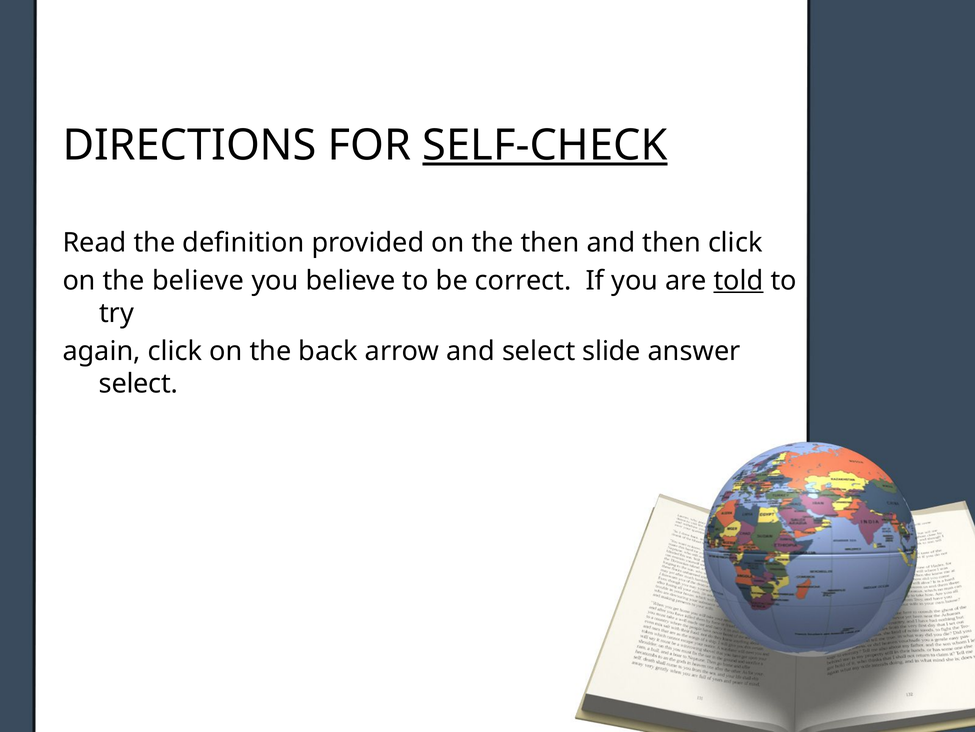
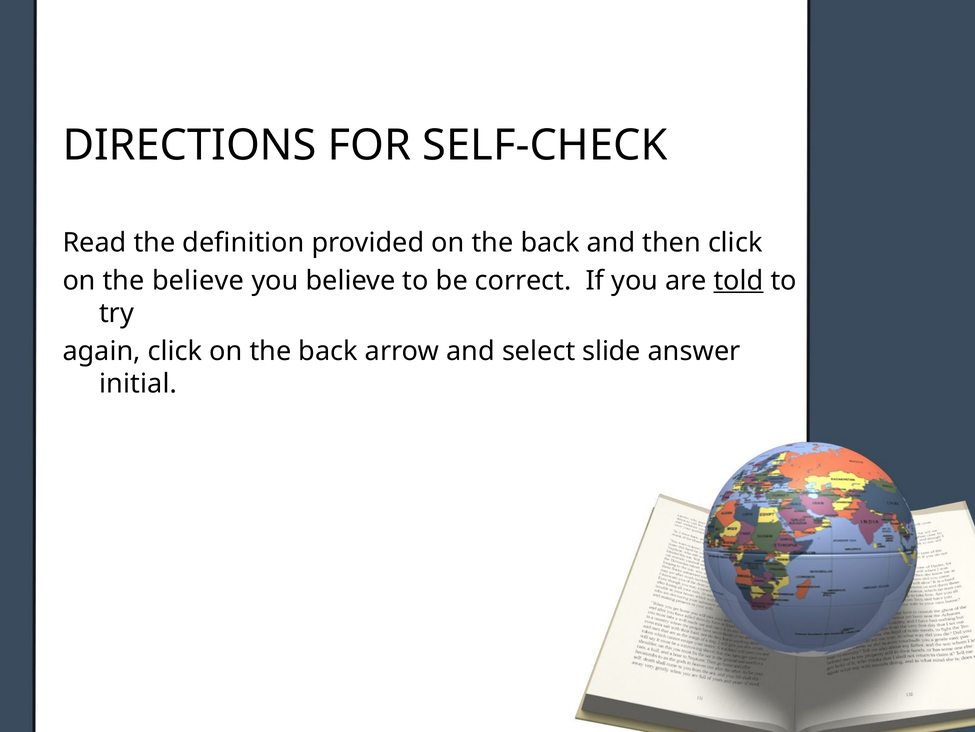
SELF-CHECK underline: present -> none (545, 145)
provided on the then: then -> back (550, 242)
select: select -> initial (138, 383)
